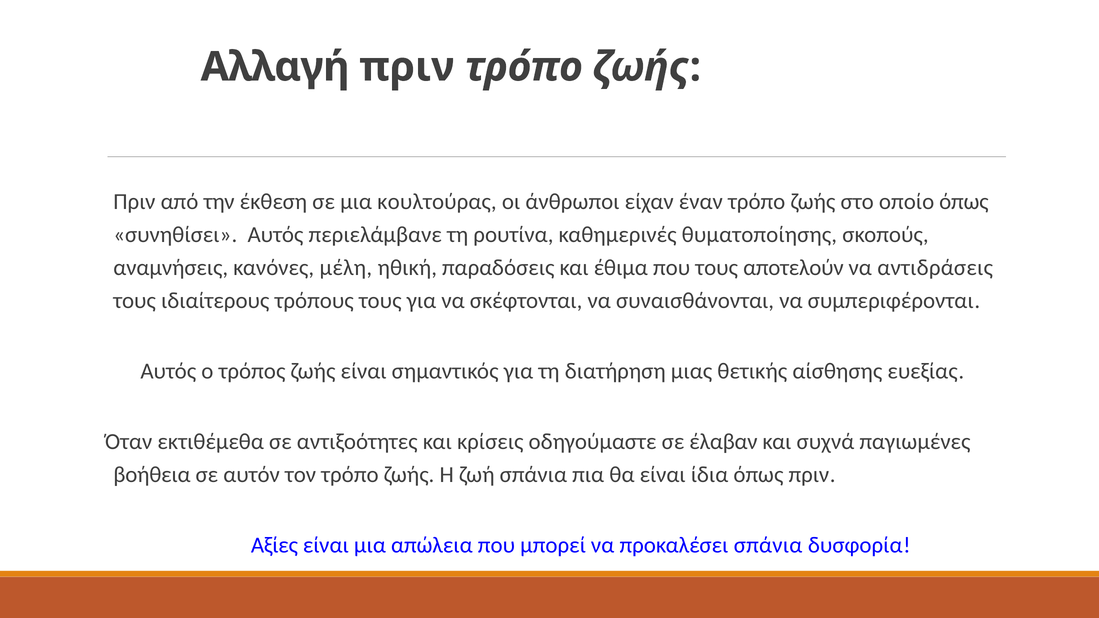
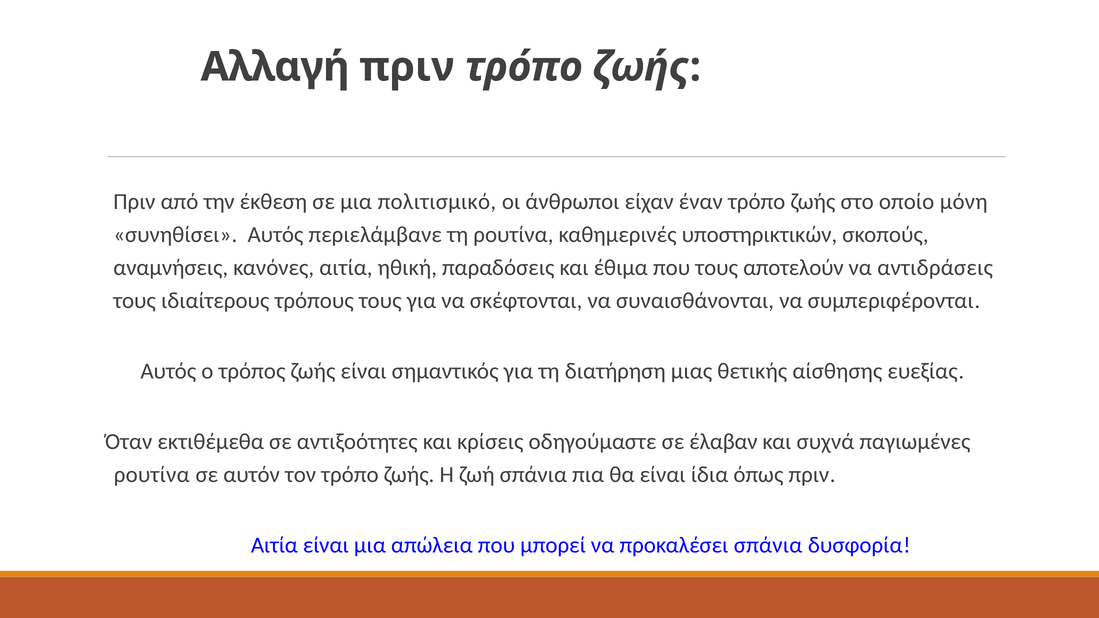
κουλτούρας: κουλτούρας -> πολιτισμικό (437, 202)
οποίο όπως: όπως -> μόνη (964, 202)
θυματοποίησης: θυματοποίησης -> υποστηρικτικών (759, 235)
κανόνες μέλη: μέλη -> αιτία (346, 268)
βοήθεια: βοήθεια -> ρουτίνα (152, 475)
Αξίες: Αξίες -> Αιτία (274, 545)
